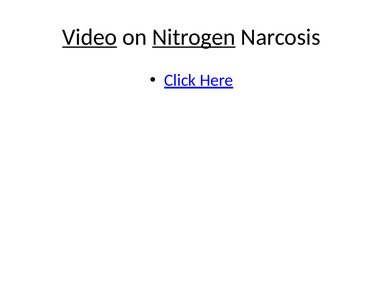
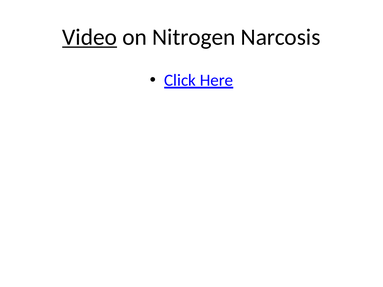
Nitrogen underline: present -> none (194, 37)
